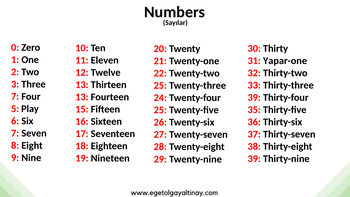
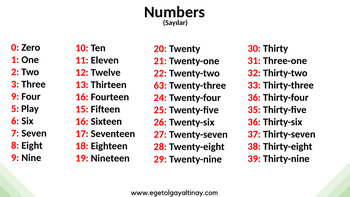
Yapar-one: Yapar-one -> Three-one (285, 61)
25: 25 -> 63 (160, 85)
7: 7 -> 9 (15, 96)
13: 13 -> 16 (82, 97)
39: 39 -> 36 (254, 97)
